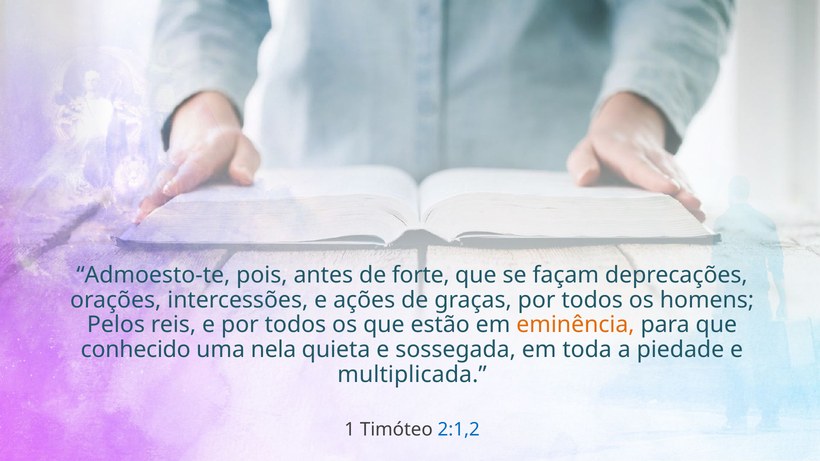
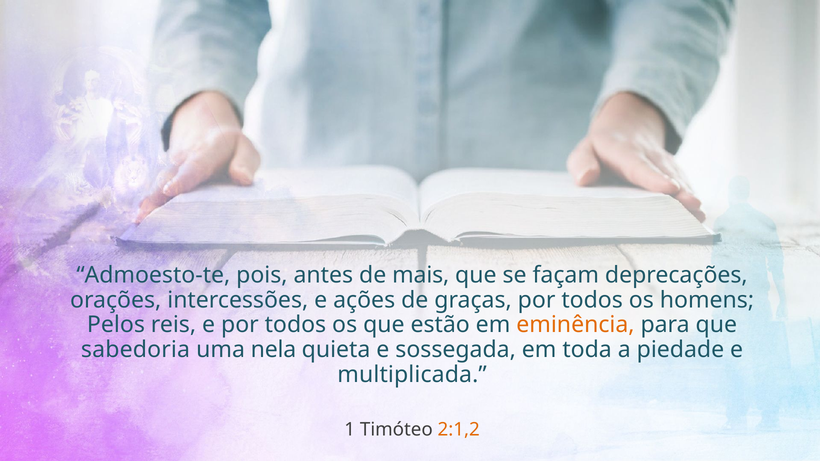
forte: forte -> mais (421, 275)
conhecido: conhecido -> sabedoria (135, 350)
2:1,2 colour: blue -> orange (459, 430)
